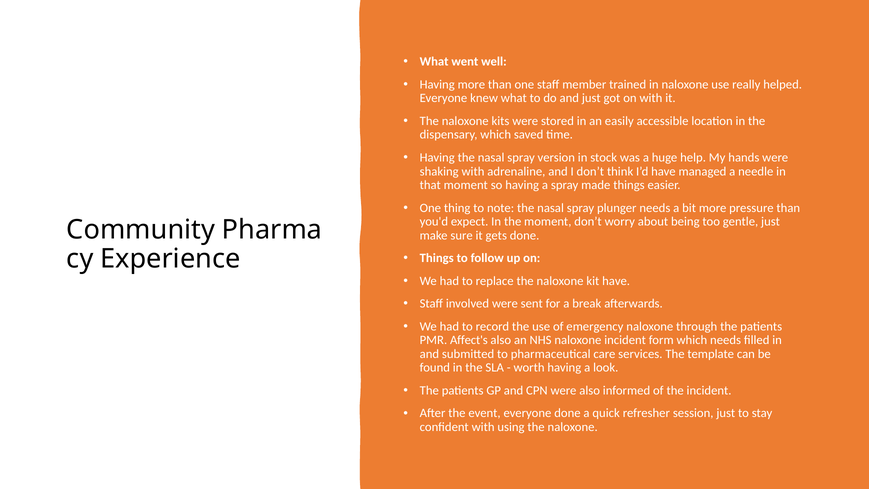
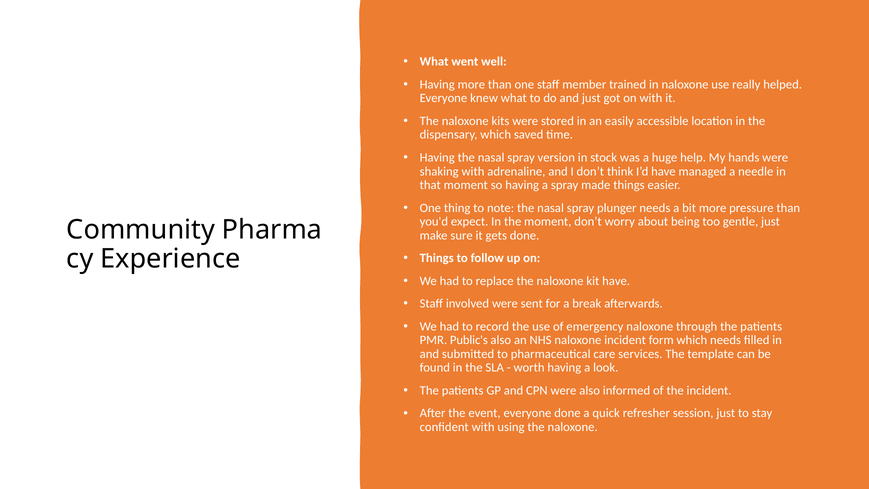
Affect's: Affect's -> Public's (469, 340)
